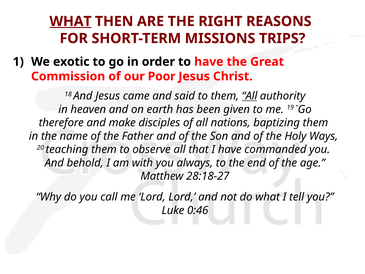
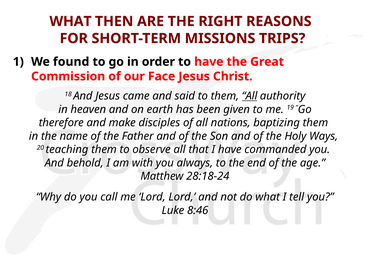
WHAT underline: present -> none (71, 21)
exotic: exotic -> found (71, 62)
Poor: Poor -> Face (162, 76)
28:18-27: 28:18-27 -> 28:18-24 (208, 176)
0:46: 0:46 -> 8:46 (198, 210)
